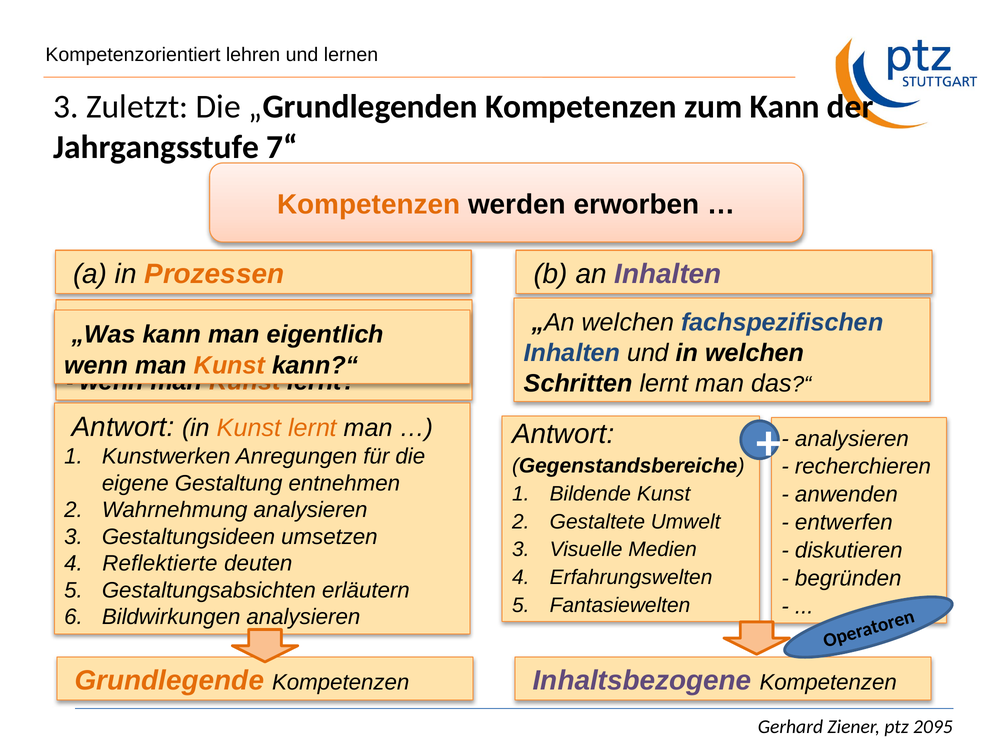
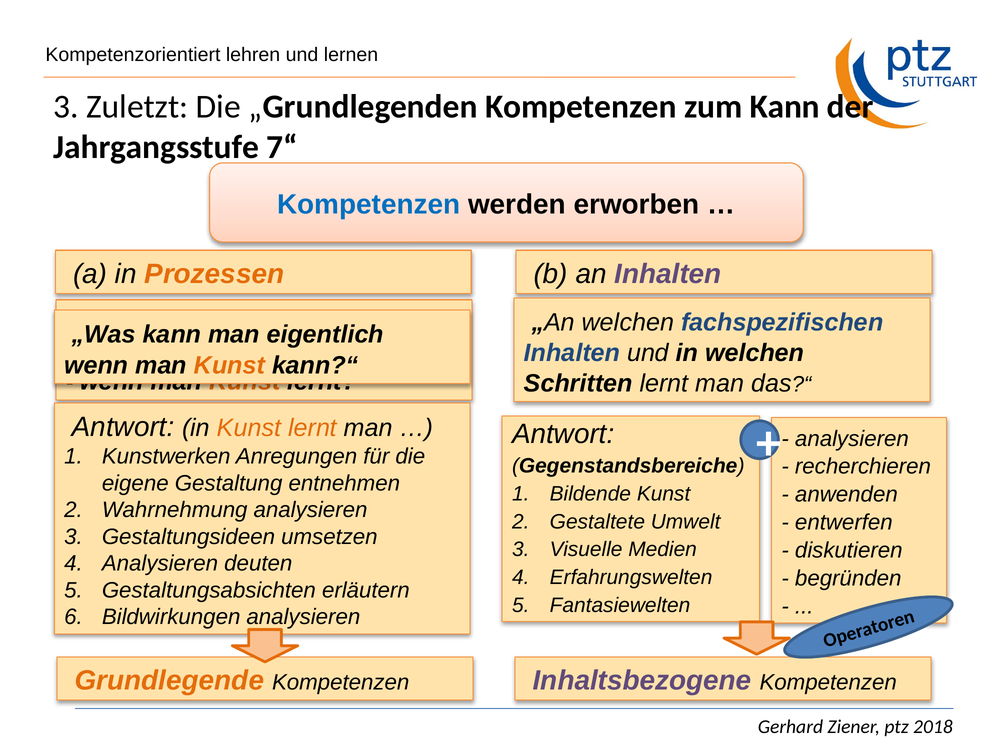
Kompetenzen colour: orange -> blue (369, 205)
Reflektierte: Reflektierte -> Analysieren (160, 564)
2095: 2095 -> 2018 (933, 727)
